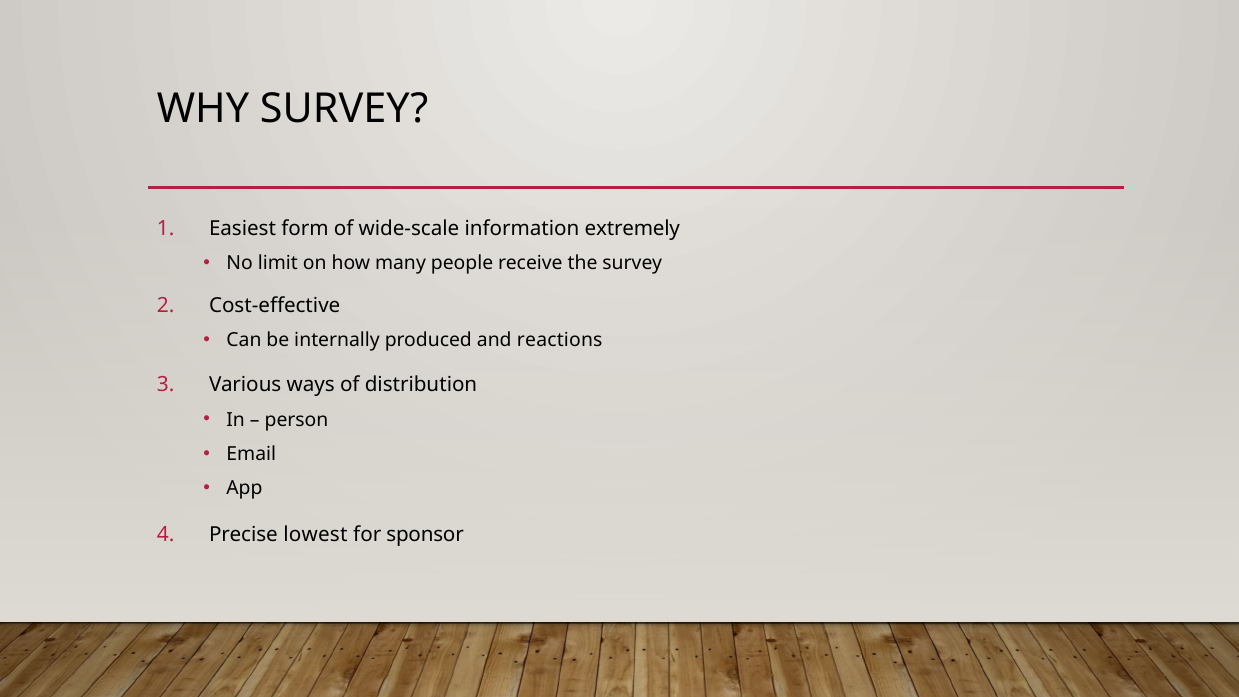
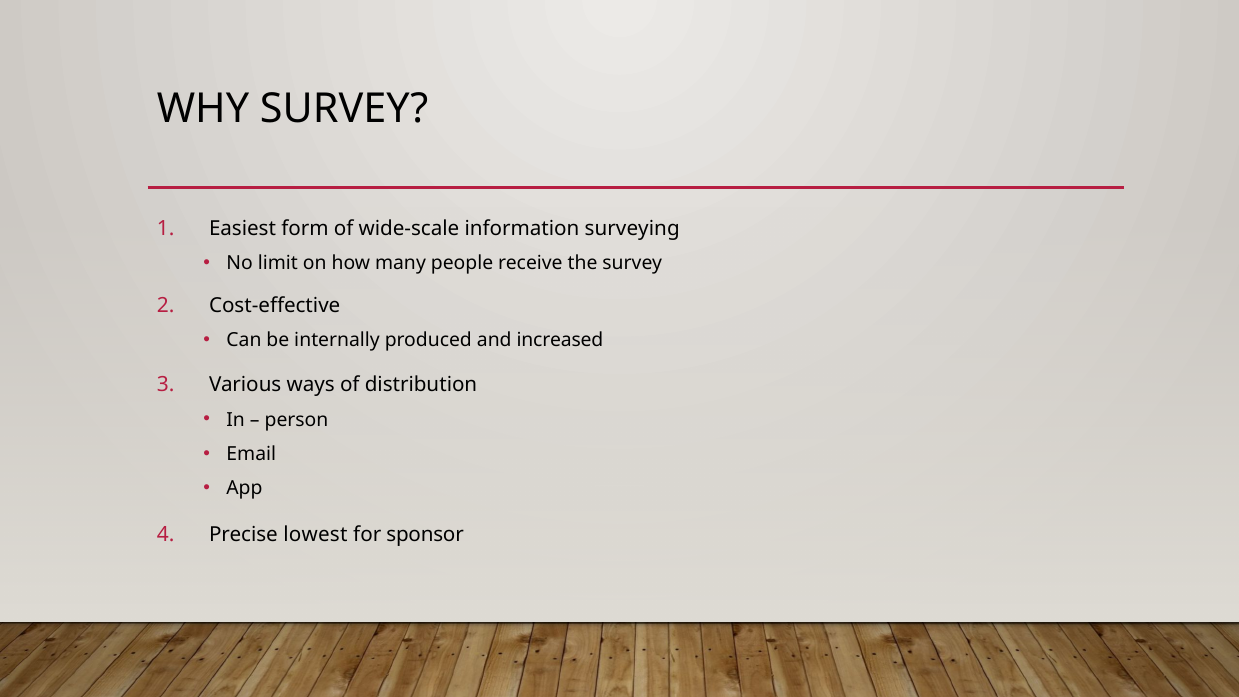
extremely: extremely -> surveying (632, 228)
reactions: reactions -> increased (560, 340)
